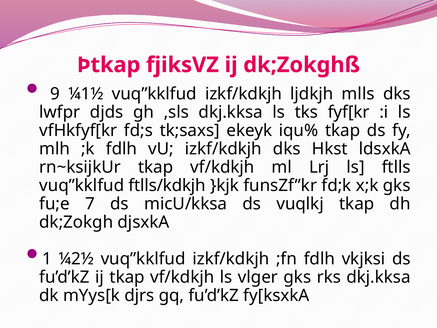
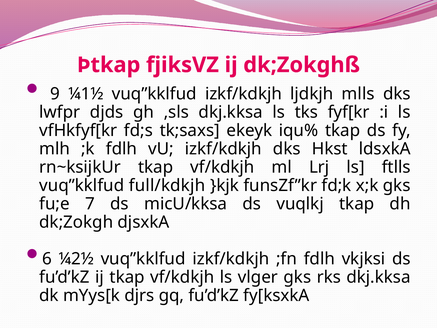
ftlls/kdkjh: ftlls/kdkjh -> full/kdkjh (167, 185)
1: 1 -> 6 (47, 259)
